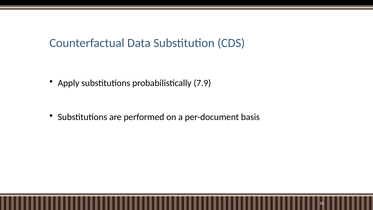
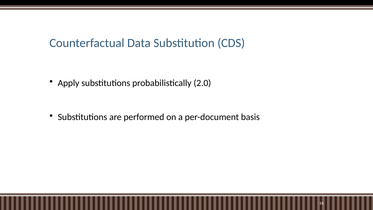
7.9: 7.9 -> 2.0 (202, 83)
